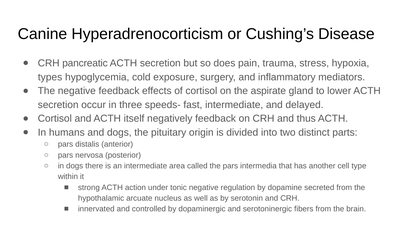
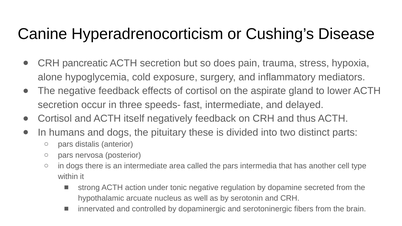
types: types -> alone (50, 77)
origin: origin -> these (201, 133)
